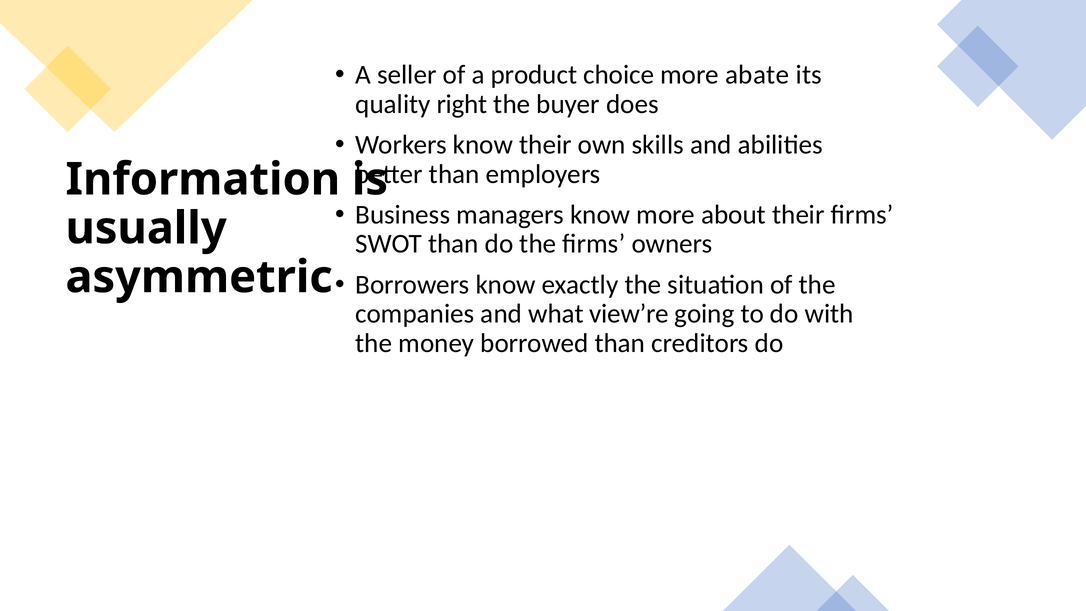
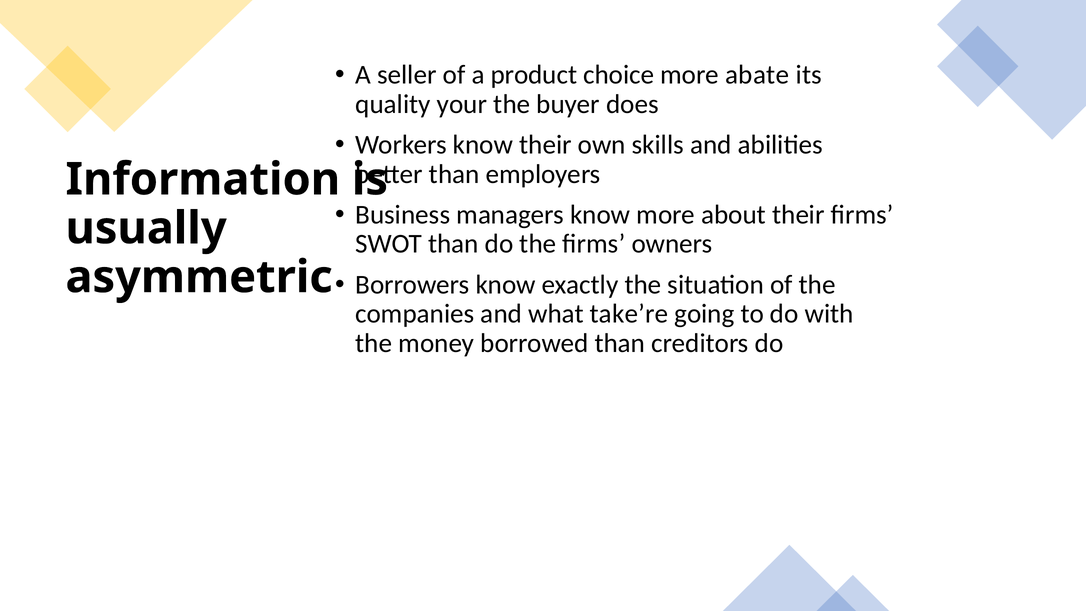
right: right -> your (462, 104)
view’re: view’re -> take’re (629, 314)
